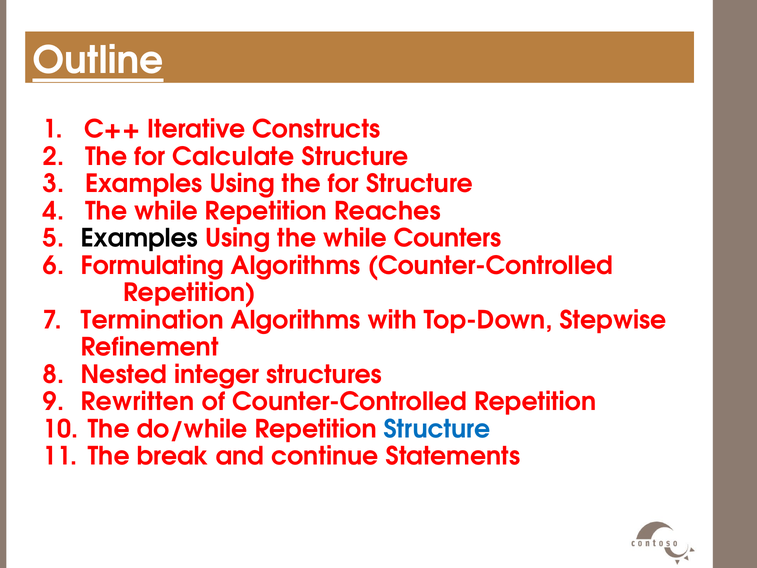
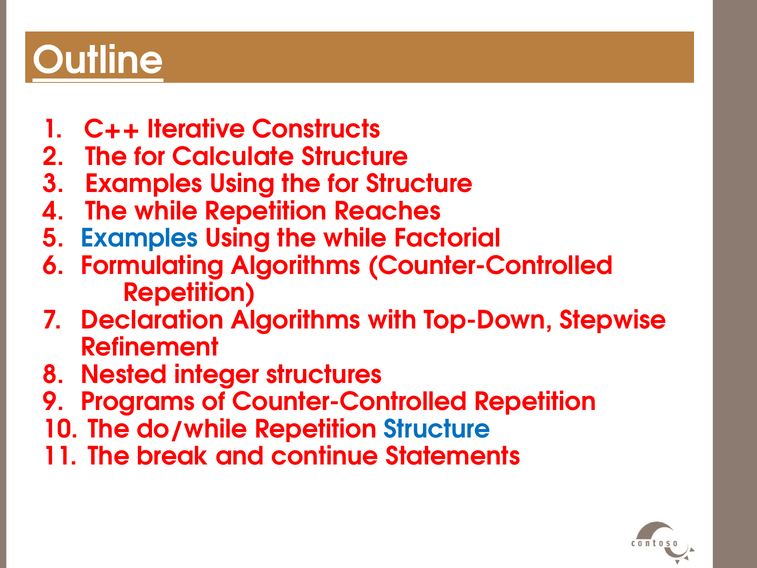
Examples colour: black -> blue (139, 238)
Counters: Counters -> Factorial (447, 238)
Termination: Termination -> Declaration (152, 320)
Rewritten: Rewritten -> Programs (138, 402)
